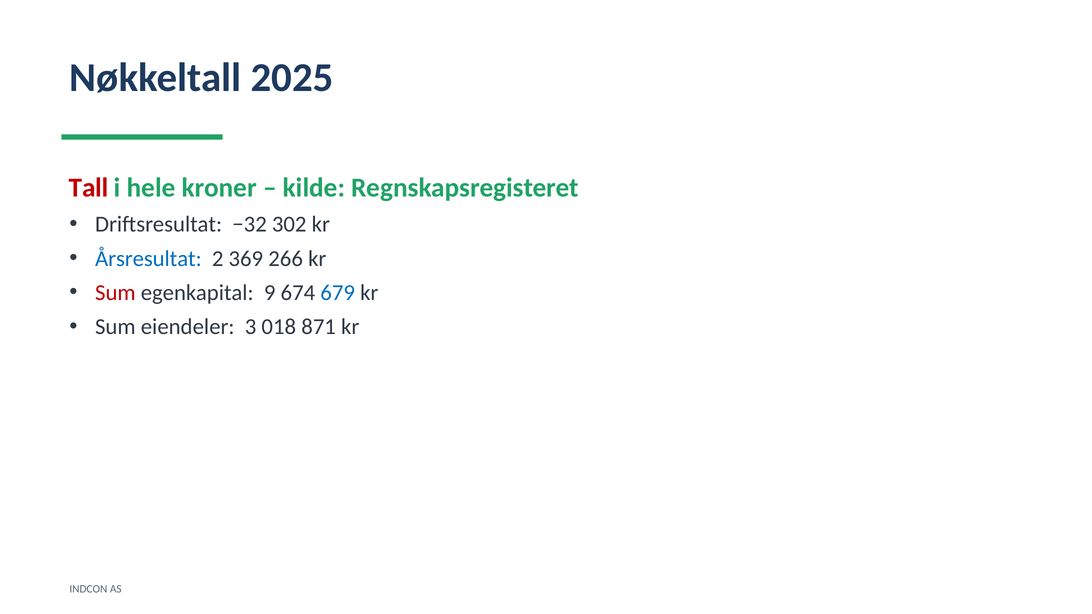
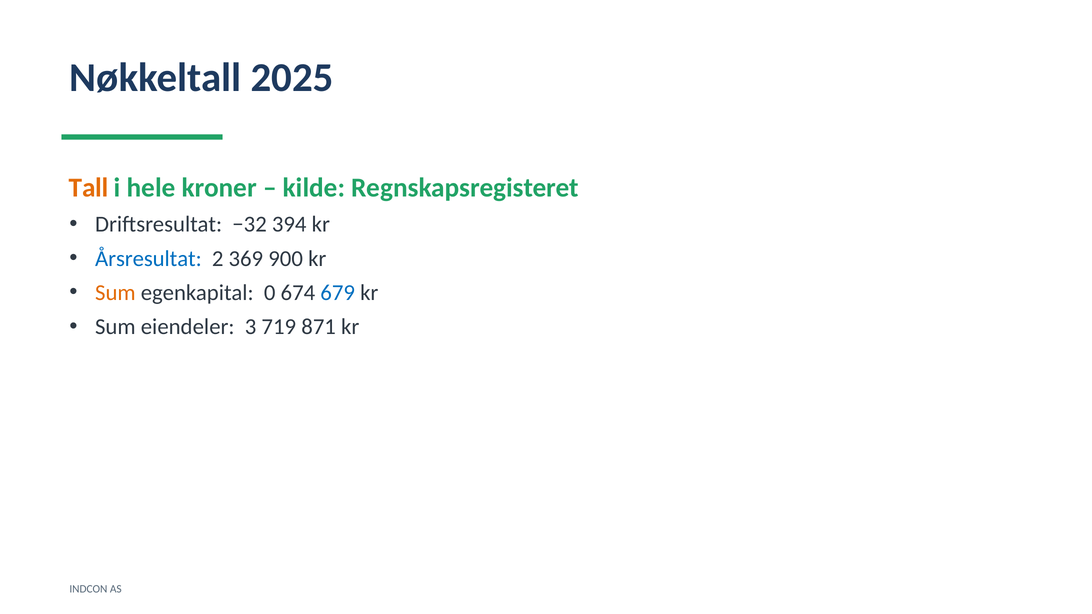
Tall colour: red -> orange (89, 188)
302: 302 -> 394 (289, 225)
266: 266 -> 900 (286, 259)
Sum colour: red -> orange (115, 293)
9: 9 -> 0 (270, 293)
018: 018 -> 719 (279, 327)
